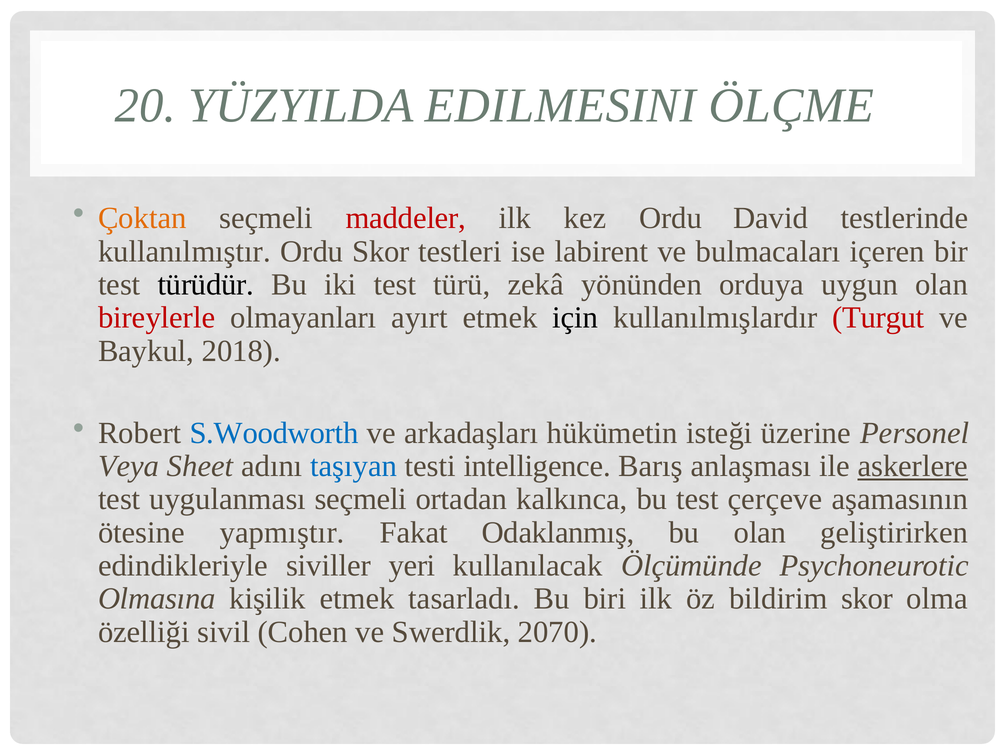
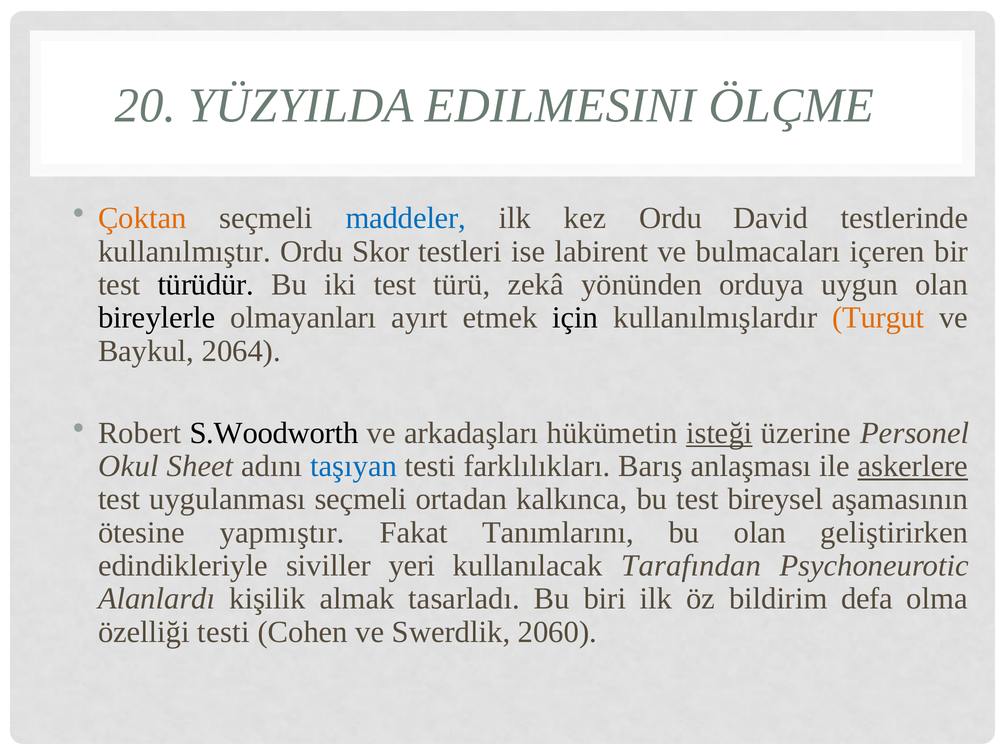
maddeler colour: red -> blue (406, 218)
bireylerle colour: red -> black (157, 318)
Turgut colour: red -> orange (878, 318)
2018: 2018 -> 2064 (241, 351)
S.Woodworth colour: blue -> black (274, 433)
isteği underline: none -> present (719, 433)
Veya: Veya -> Okul (128, 466)
intelligence: intelligence -> farklılıkları (537, 466)
çerçeve: çerçeve -> bireysel (775, 499)
Odaklanmış: Odaklanmış -> Tanımlarını (558, 532)
Ölçümünde: Ölçümünde -> Tarafından (691, 565)
Olmasına: Olmasına -> Alanlardı (157, 599)
kişilik etmek: etmek -> almak (357, 599)
bildirim skor: skor -> defa (867, 599)
özelliği sivil: sivil -> testi (223, 632)
2070: 2070 -> 2060 (557, 632)
